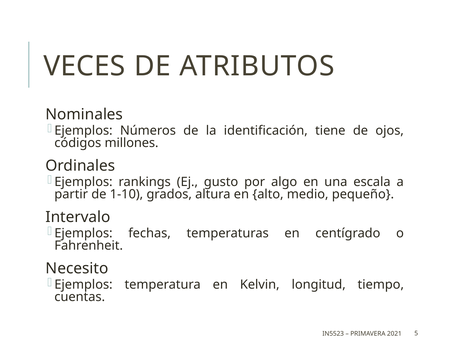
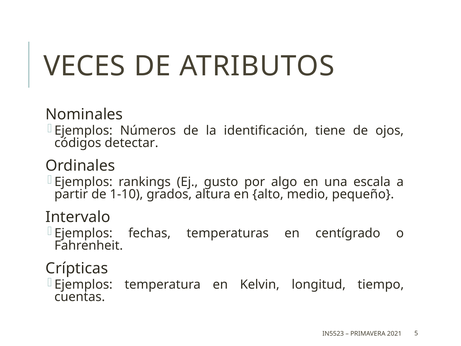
millones: millones -> detectar (132, 143)
Necesito: Necesito -> Crípticas (77, 268)
